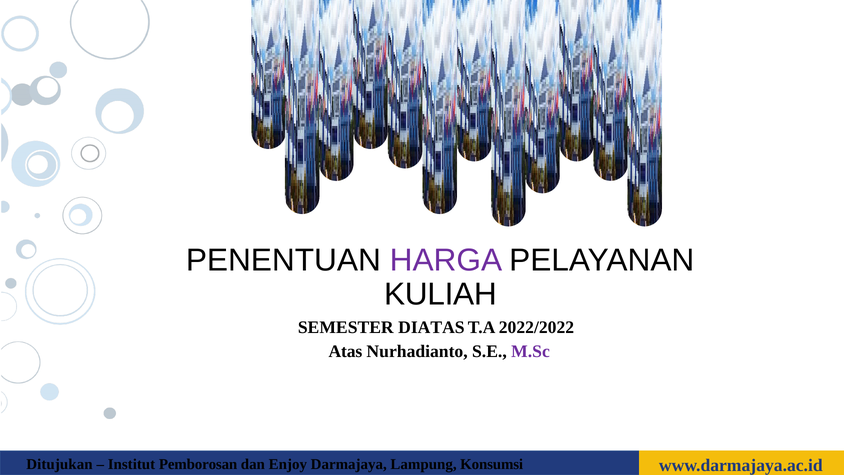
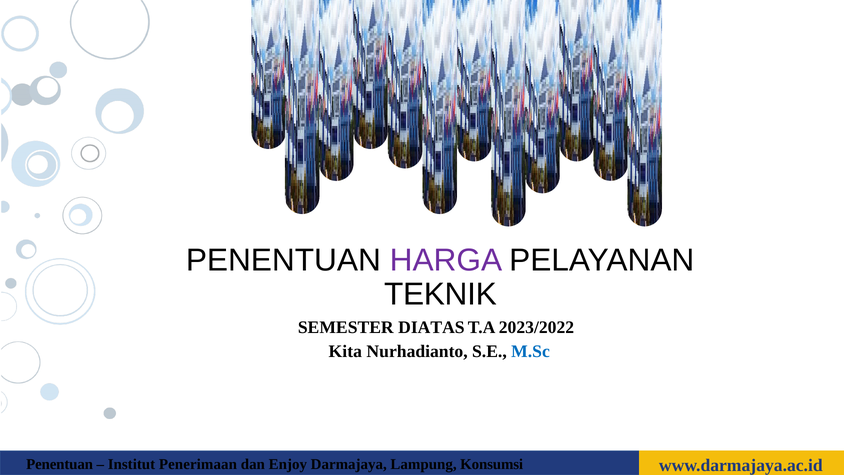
KULIAH: KULIAH -> TEKNIK (440, 294)
2022/2022: 2022/2022 -> 2023/2022 (536, 327)
Atas: Atas -> Kita (345, 351)
M.Sc colour: purple -> blue (531, 351)
Ditujukan: Ditujukan -> Penentuan (60, 464)
Pemborosan: Pemborosan -> Penerimaan (198, 464)
